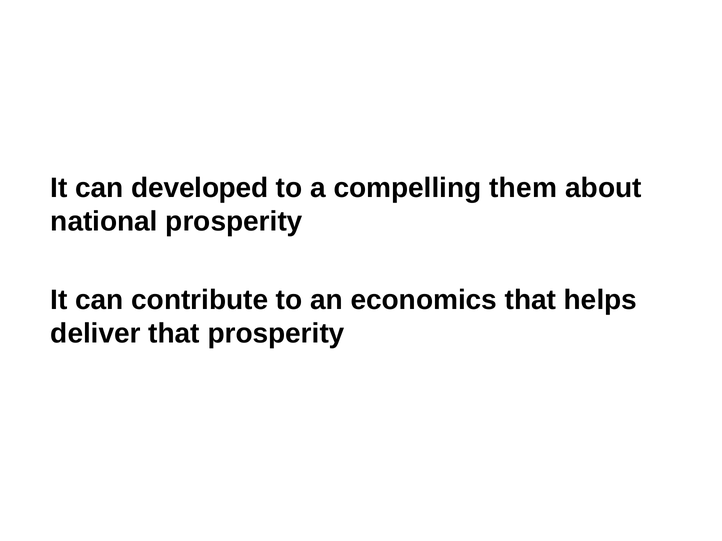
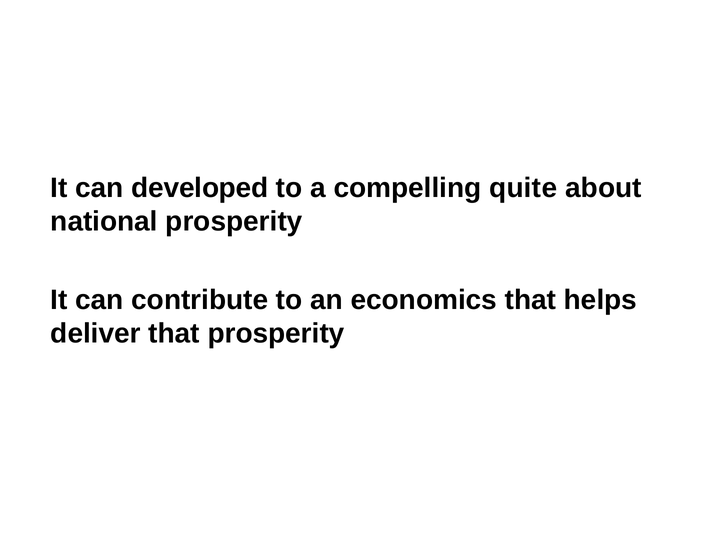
them: them -> quite (523, 188)
